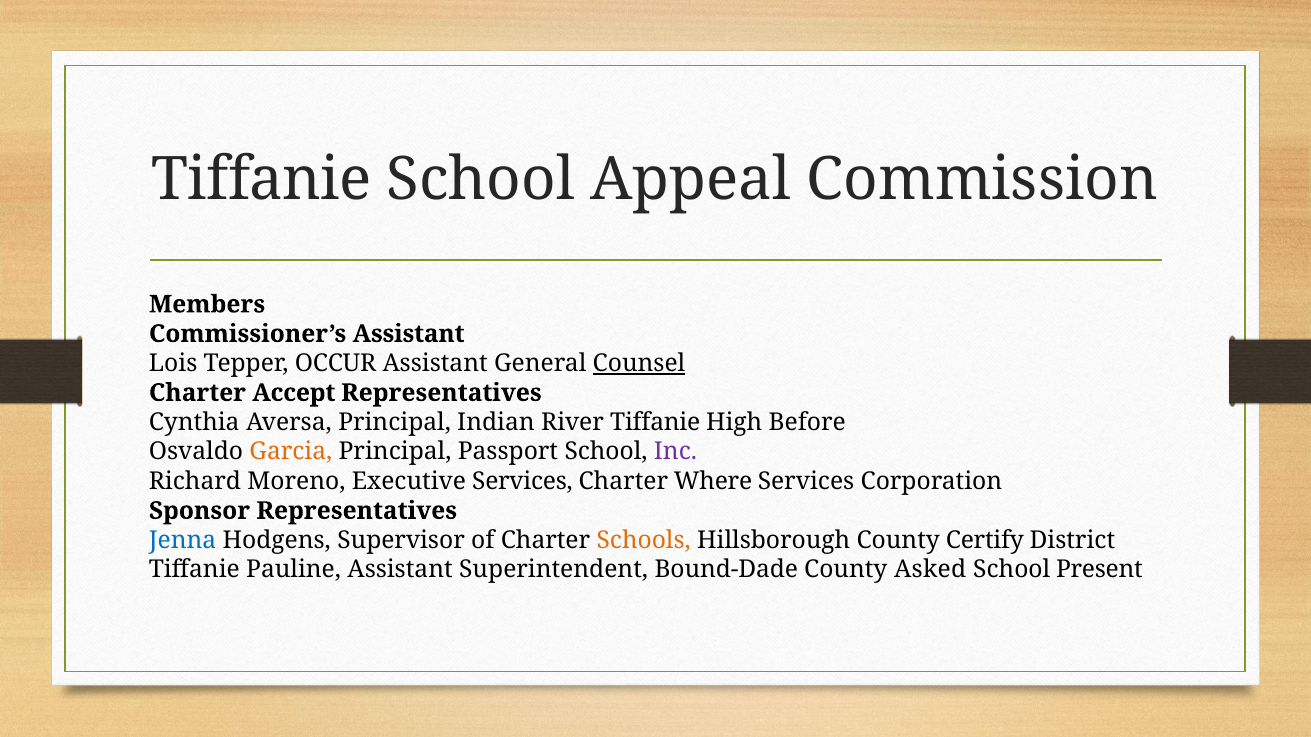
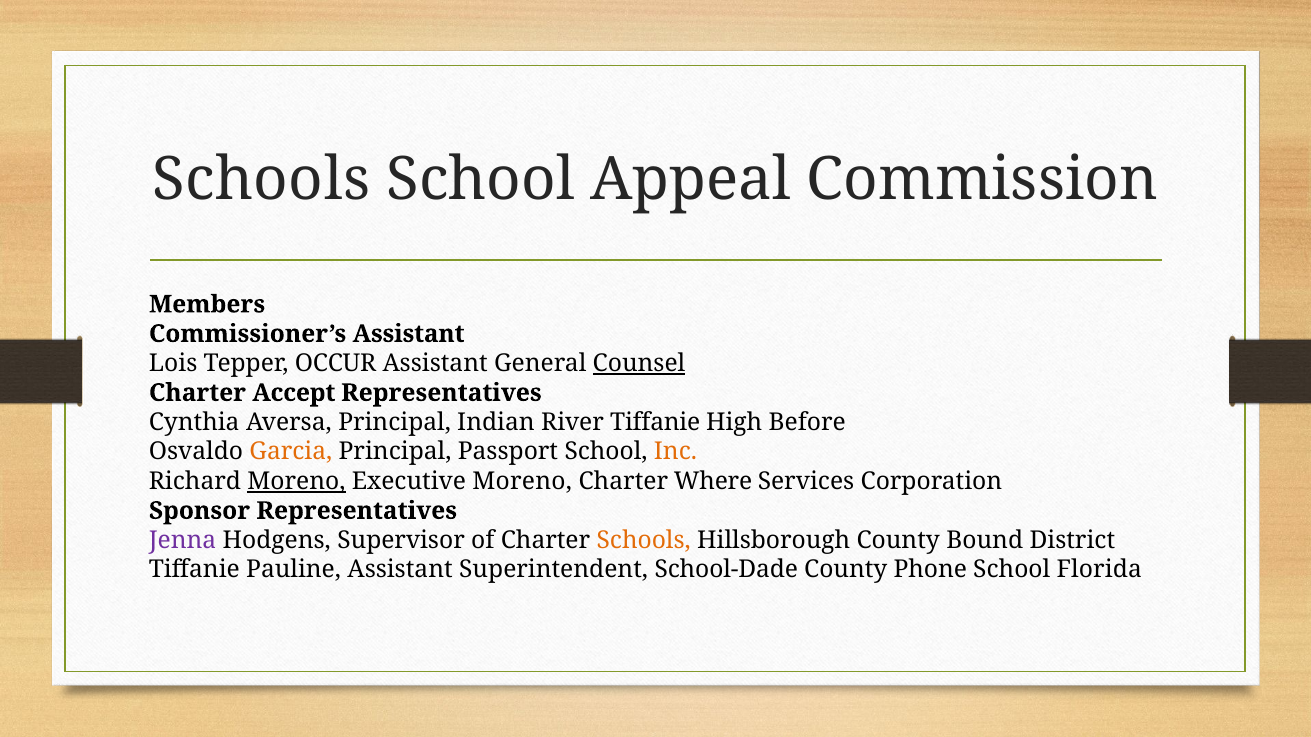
Tiffanie: Tiffanie -> Schools (261, 180)
Inc colour: purple -> orange (675, 452)
Moreno underline: none -> present (296, 481)
Executive Services: Services -> Moreno (522, 481)
Jenna colour: blue -> purple (183, 540)
Certify: Certify -> Bound (985, 540)
Bound-Dade: Bound-Dade -> School-Dade (726, 570)
Asked: Asked -> Phone (930, 570)
Present: Present -> Florida (1099, 570)
